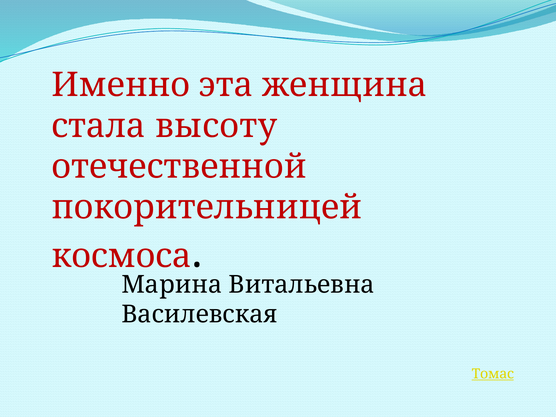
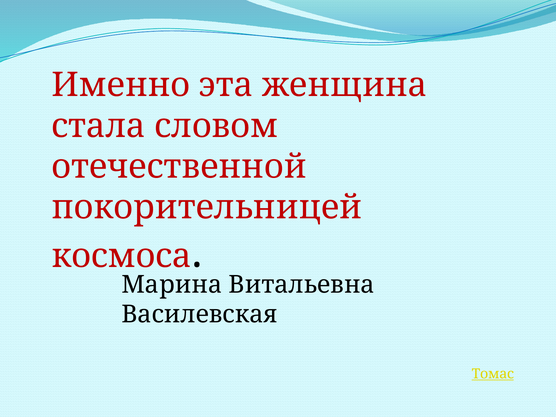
высоту: высоту -> словом (216, 126)
